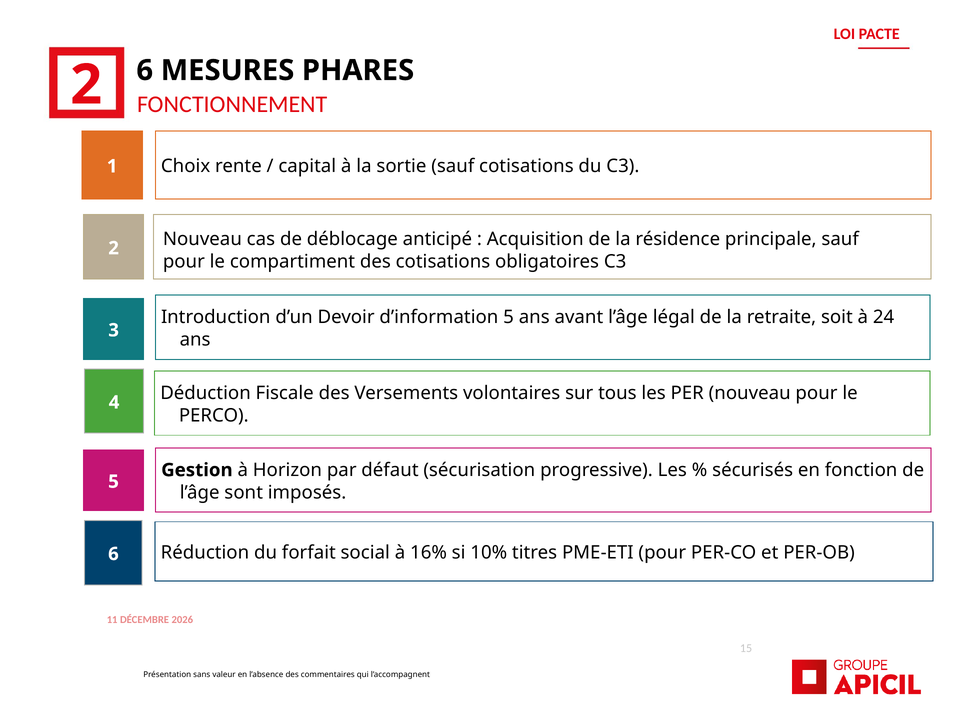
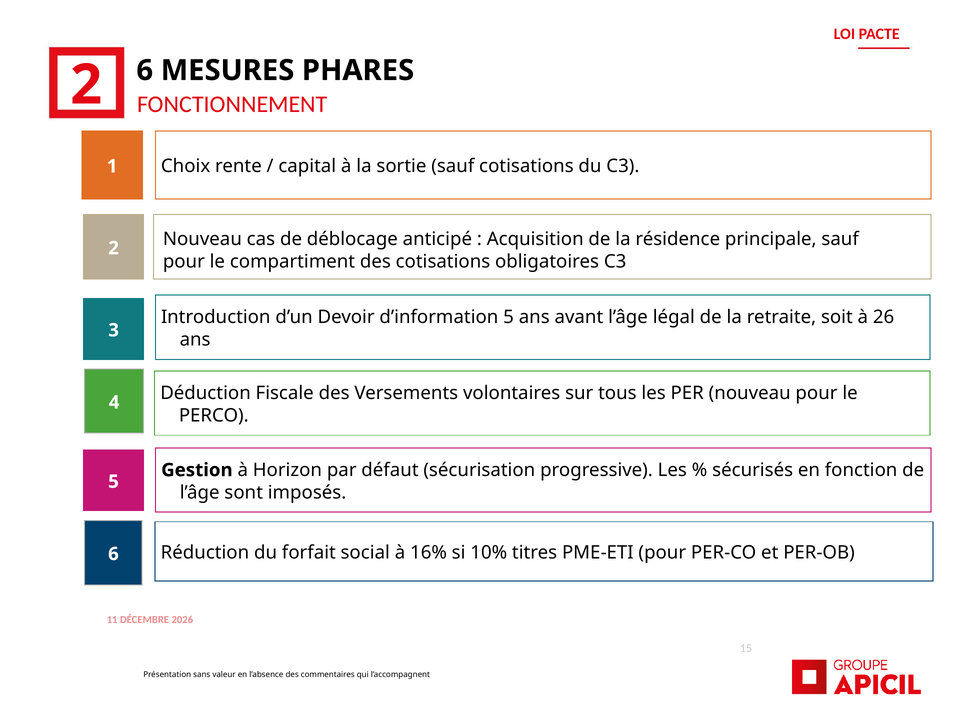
24: 24 -> 26 (884, 318)
